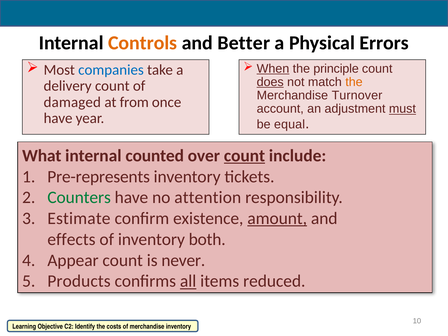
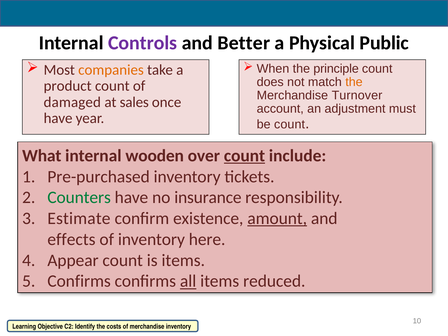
Controls colour: orange -> purple (143, 43)
Errors: Errors -> Public (384, 43)
When underline: present -> none (273, 69)
companies colour: blue -> orange (111, 70)
does underline: present -> none (270, 82)
delivery: delivery -> product (68, 86)
from: from -> sales (134, 102)
must underline: present -> none (402, 109)
be equal: equal -> count (290, 124)
counted: counted -> wooden (155, 156)
Pre-represents: Pre-represents -> Pre-purchased (99, 177)
attention: attention -> insurance (208, 198)
both: both -> here (207, 239)
is never: never -> items (183, 260)
Products: Products -> Confirms (79, 281)
